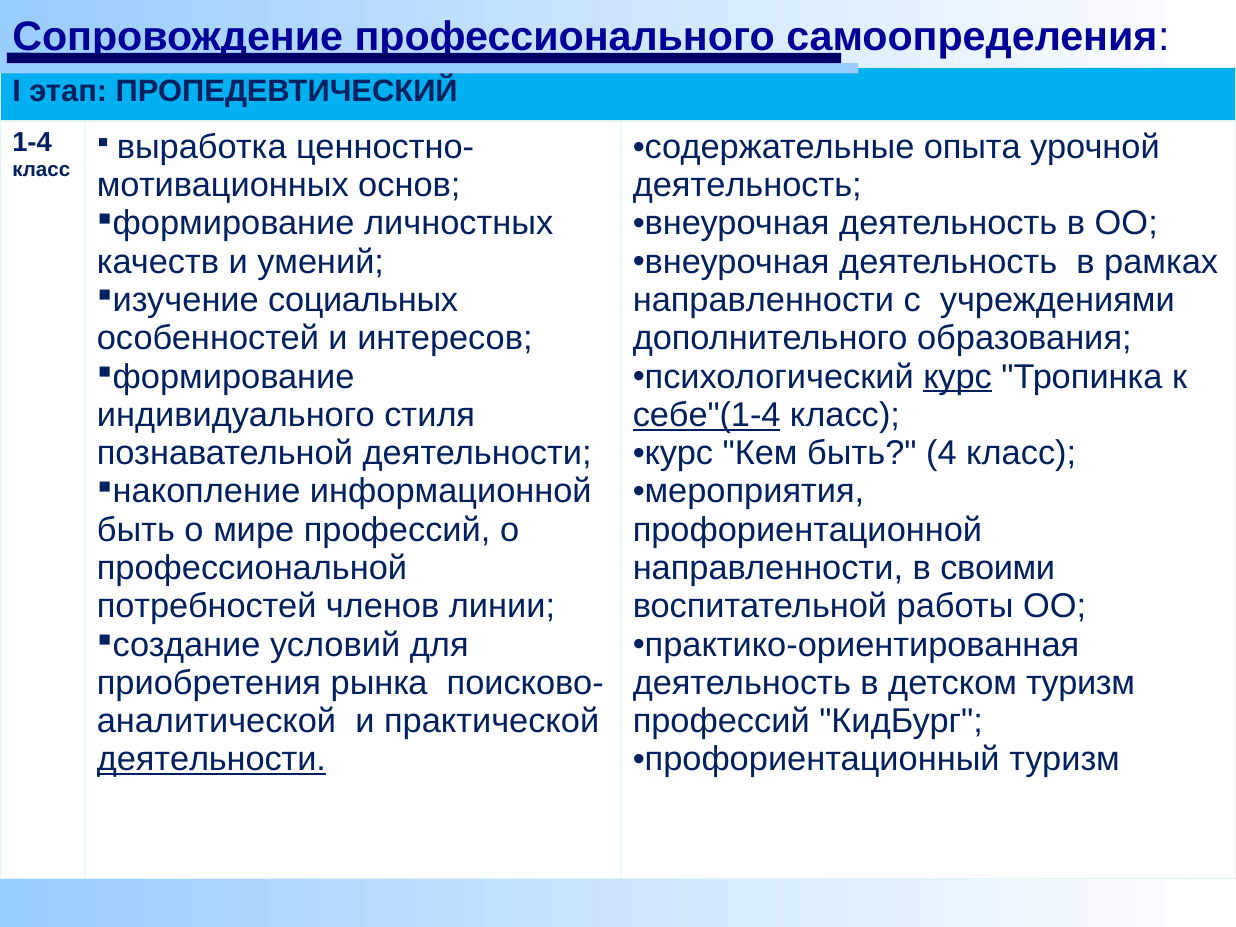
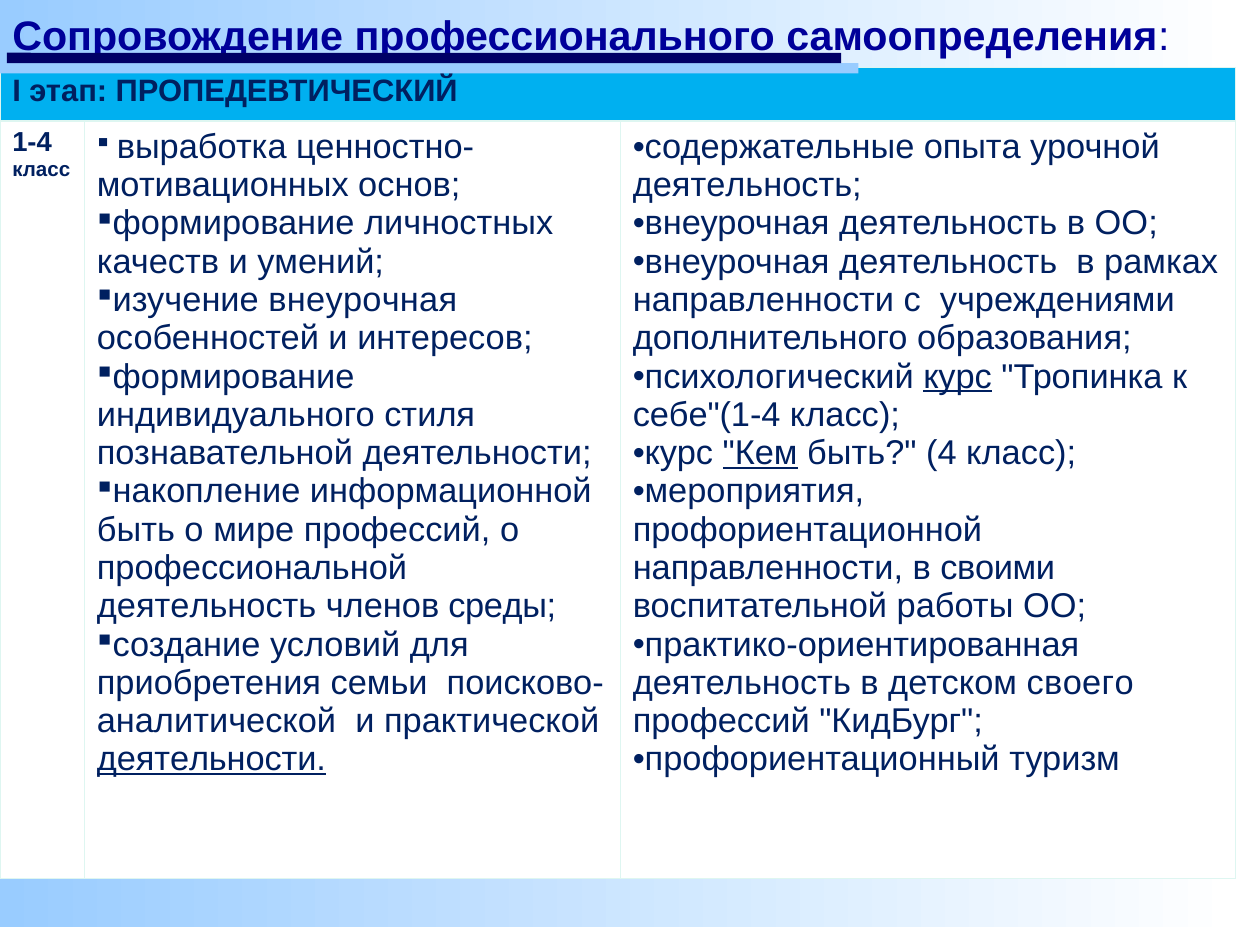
социальных: социальных -> внеурочная (363, 300)
себе"(1-4 underline: present -> none (707, 415)
Кем underline: none -> present (760, 453)
потребностей: потребностей -> деятельность (207, 606)
линии: линии -> среды (502, 606)
рынка: рынка -> семьи (379, 683)
детском туризм: туризм -> своего (1080, 683)
